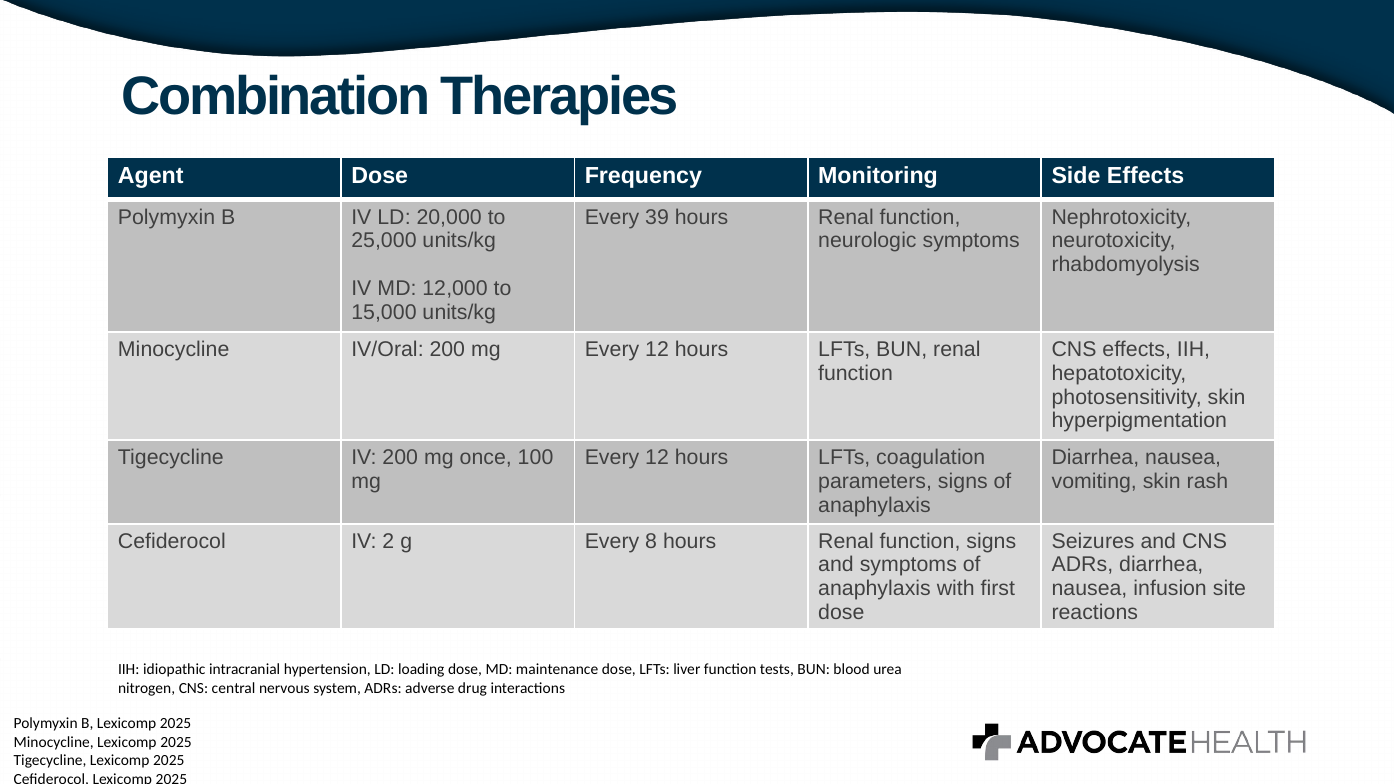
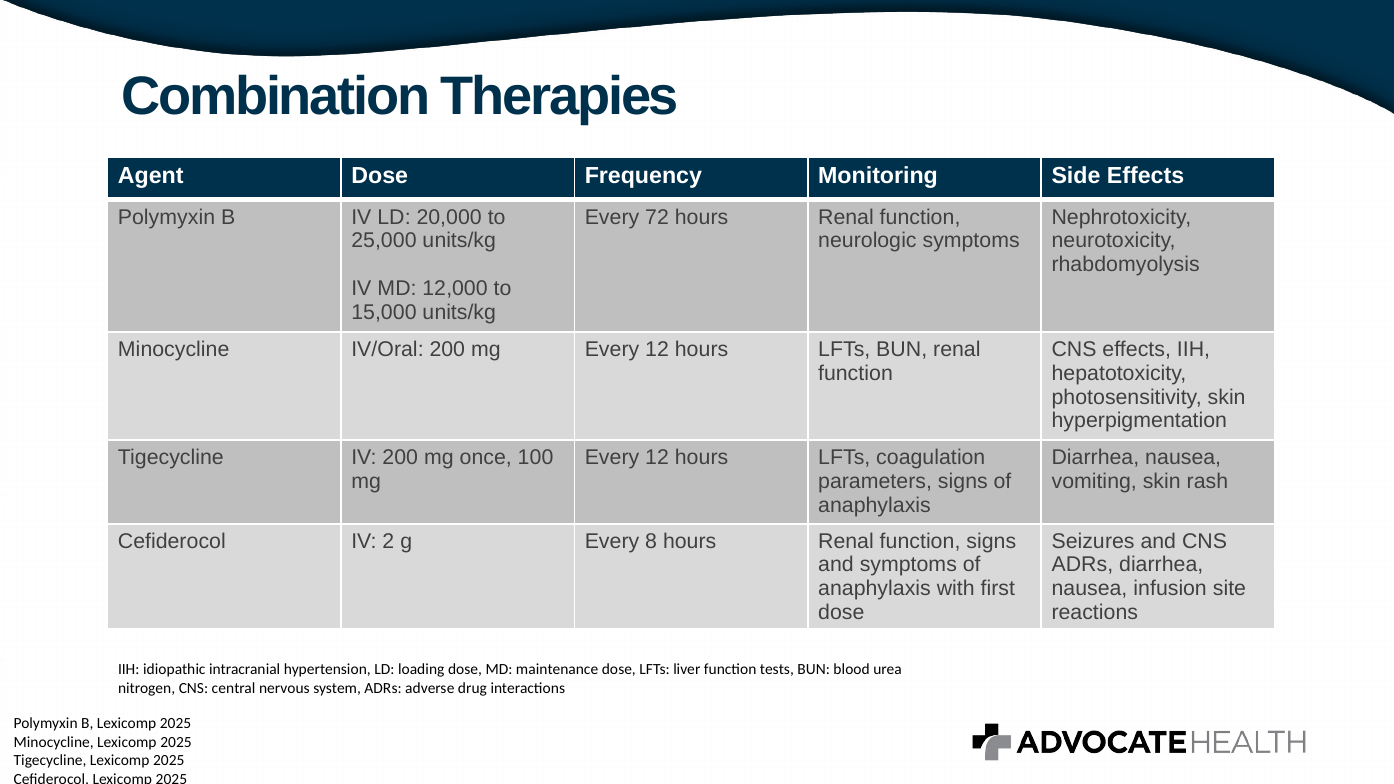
39: 39 -> 72 (657, 217)
